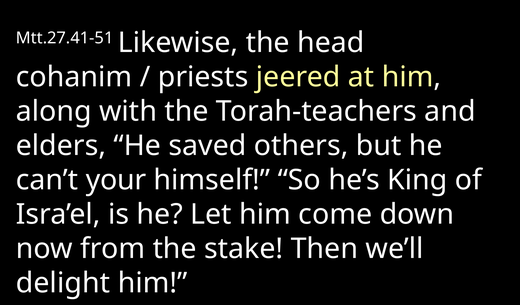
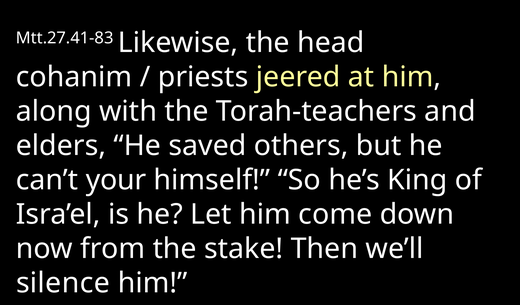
Mtt.27.41-51: Mtt.27.41-51 -> Mtt.27.41-83 (65, 38)
delight: delight -> silence (63, 283)
